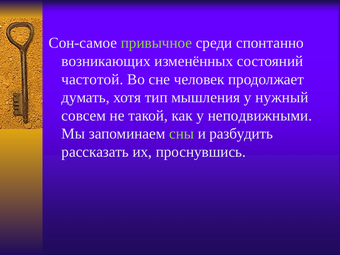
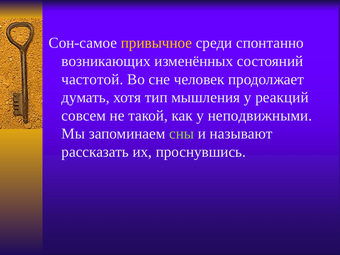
привычное colour: light green -> yellow (156, 43)
нужный: нужный -> реакций (282, 97)
разбудить: разбудить -> называют (241, 134)
